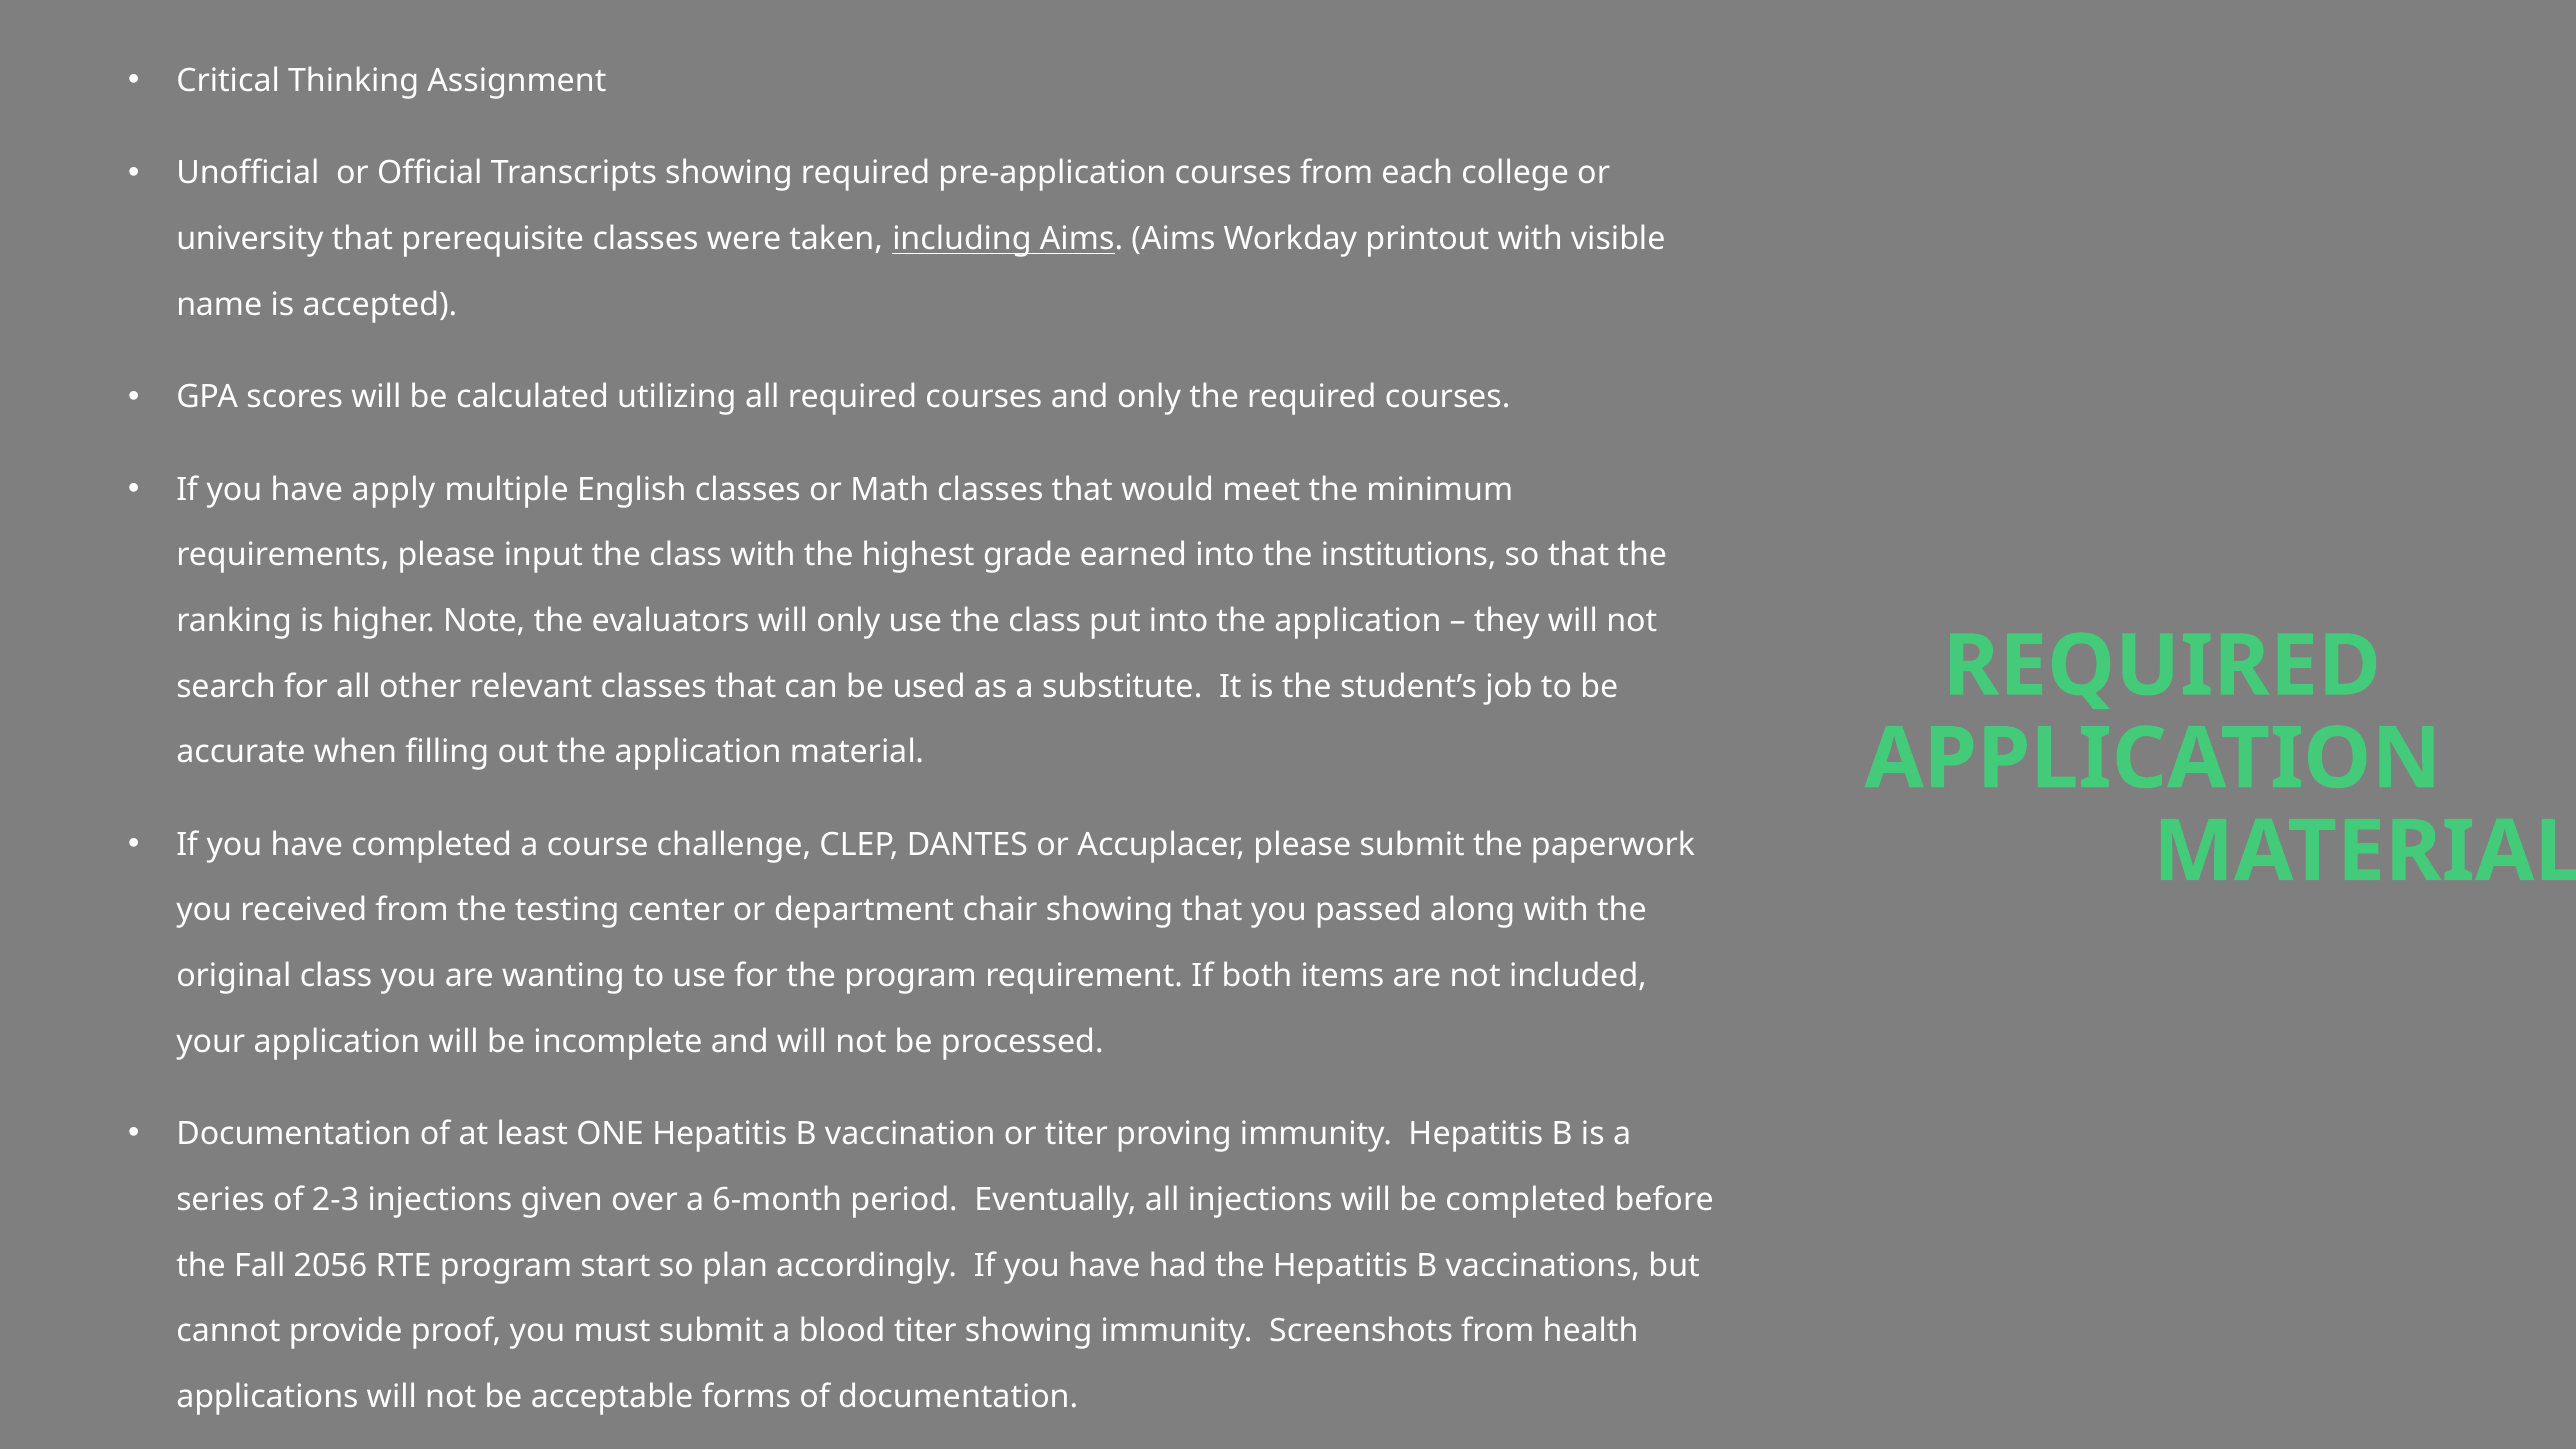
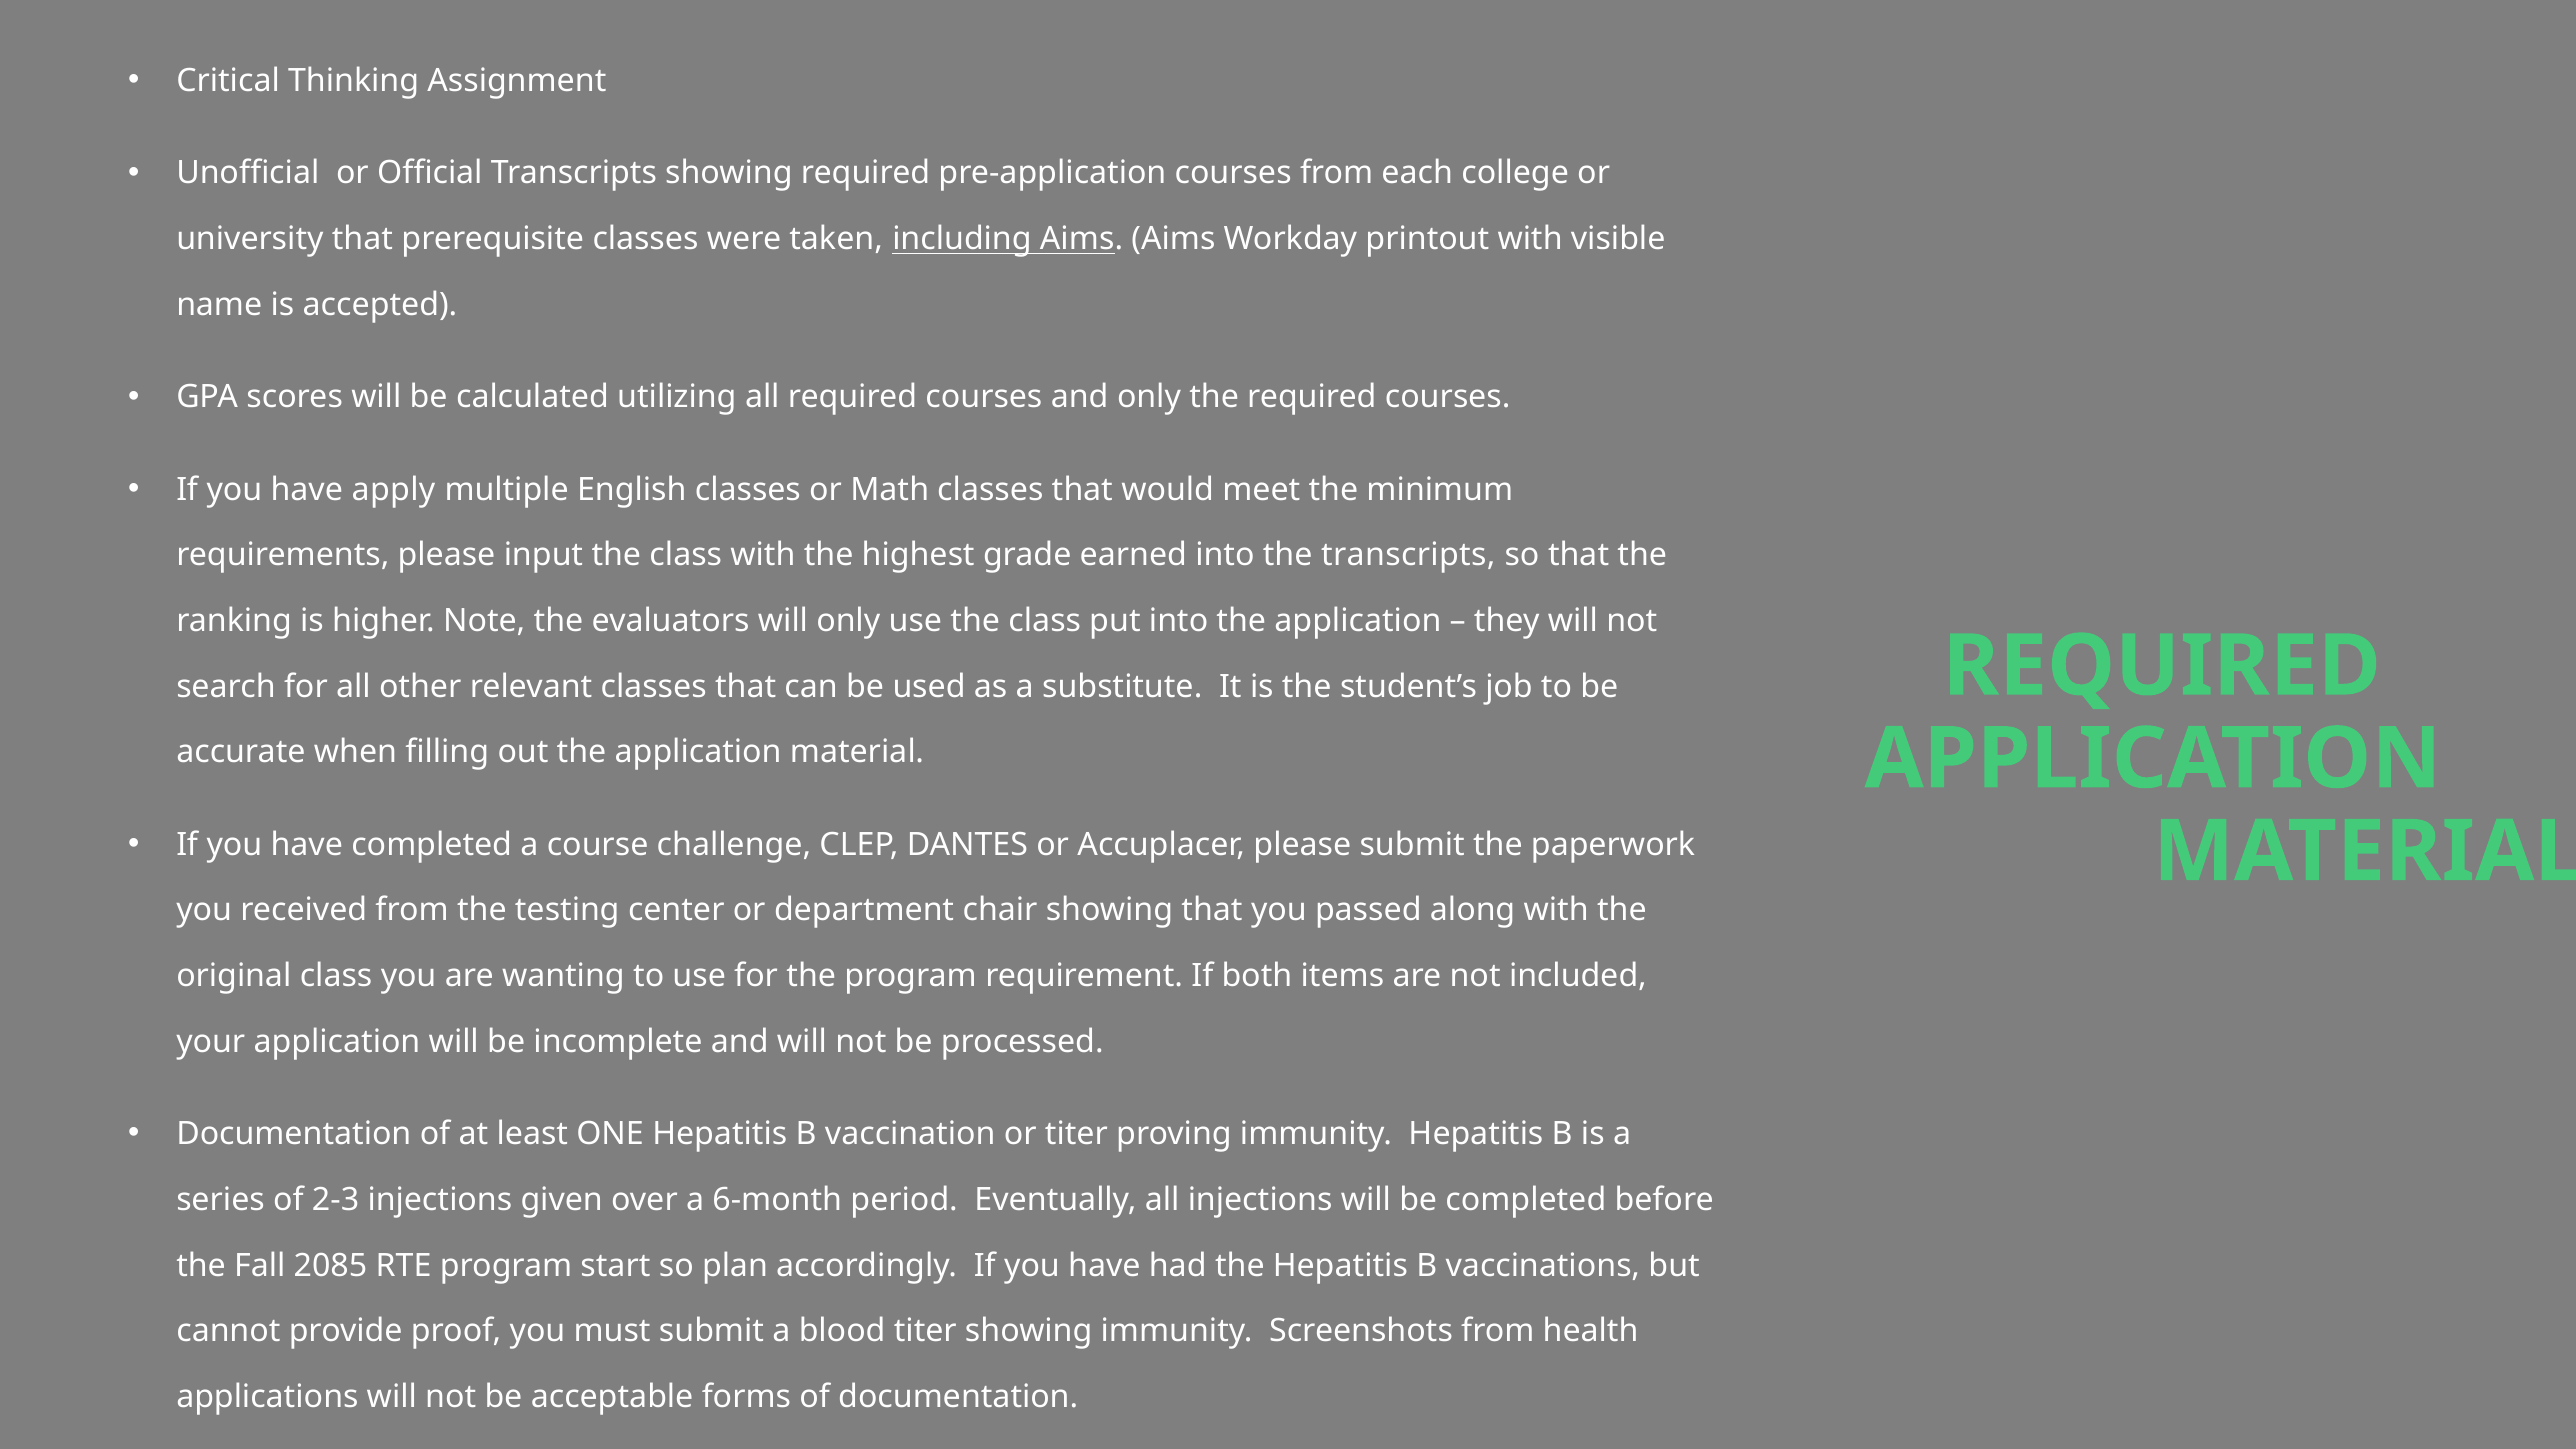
the institutions: institutions -> transcripts (1408, 555)
2056: 2056 -> 2085 (330, 1265)
